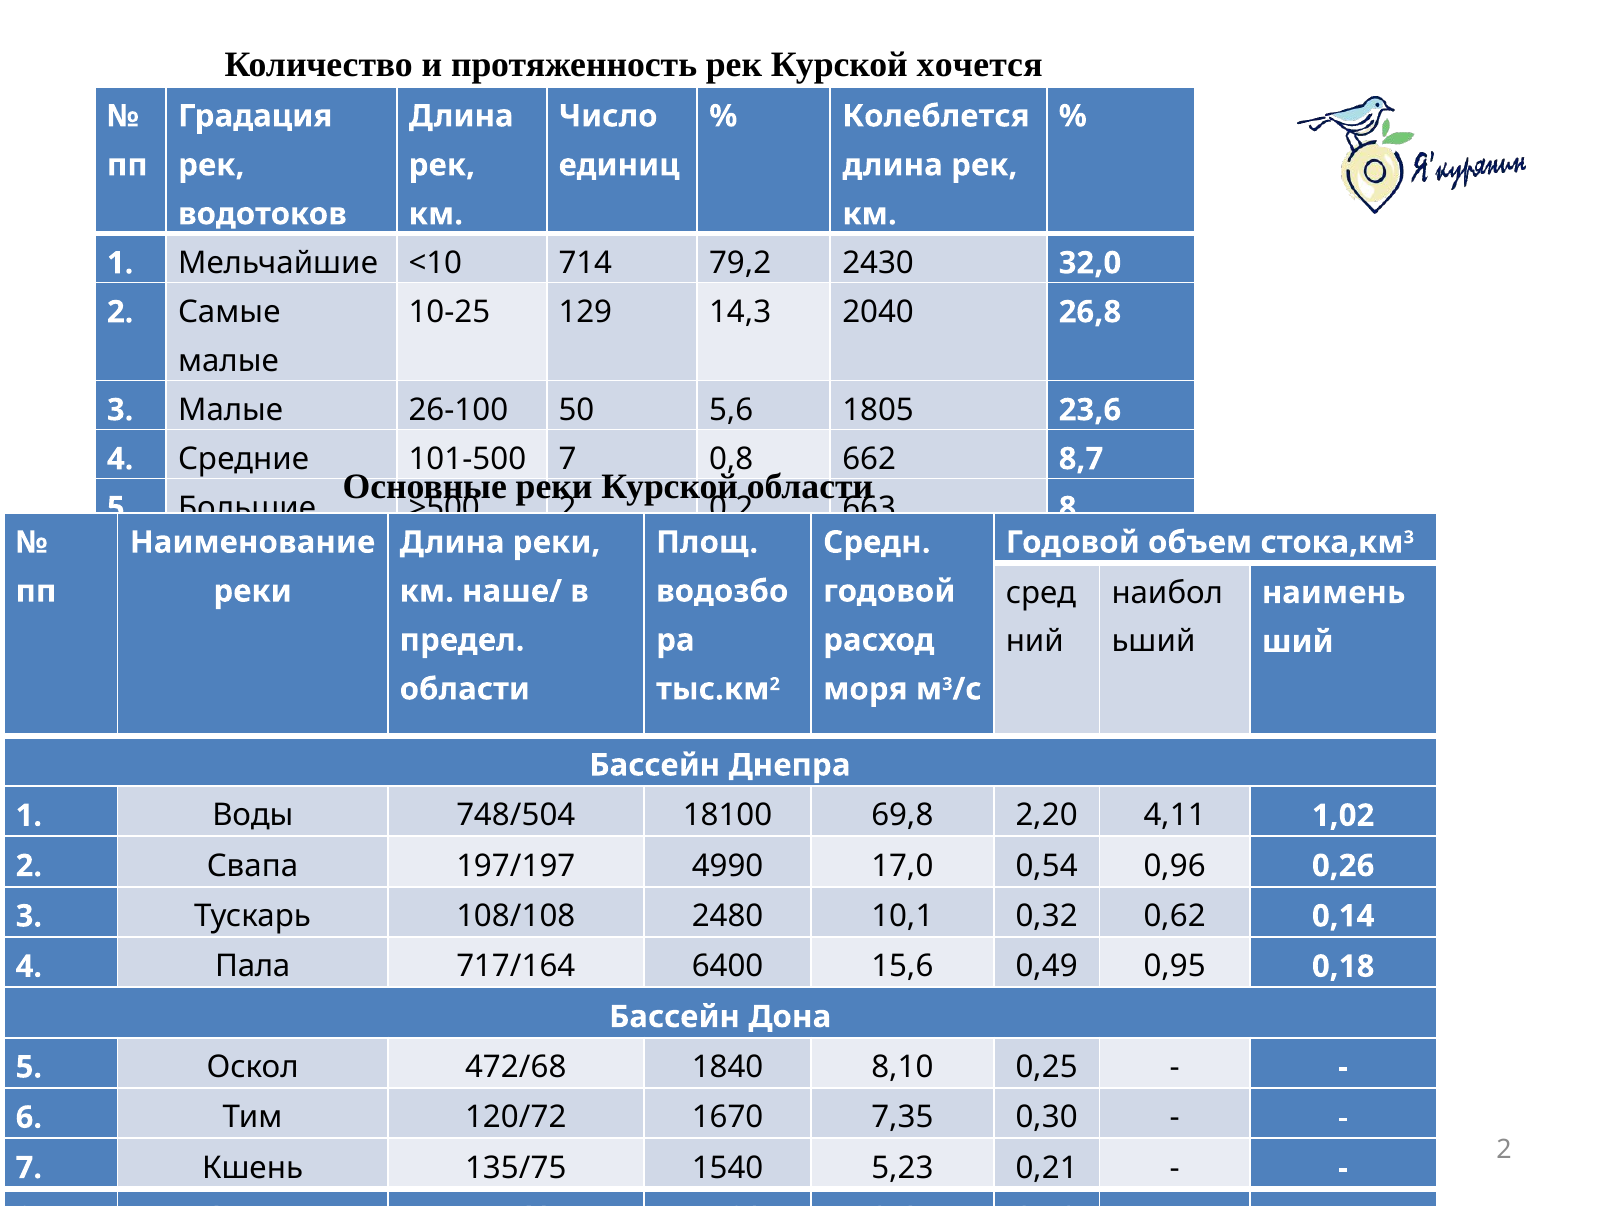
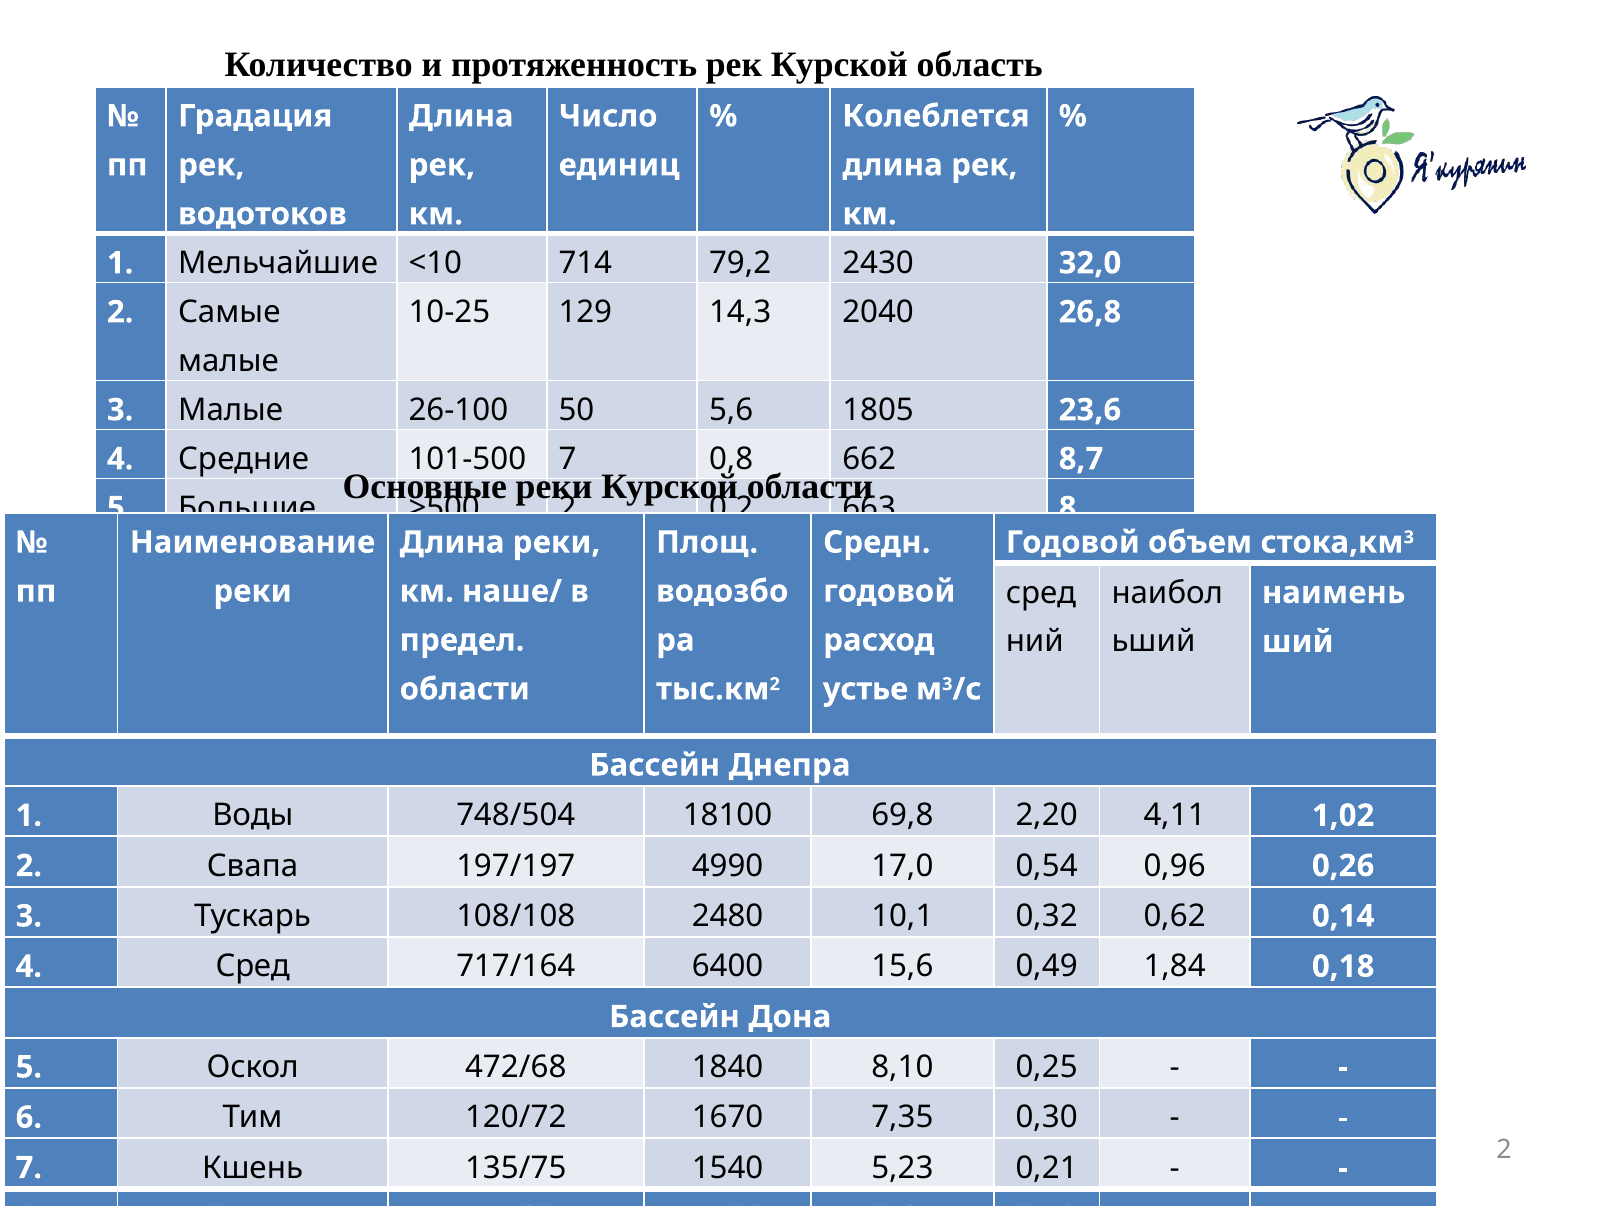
хочется: хочется -> область (980, 65)
моря: моря -> устье (866, 689)
Пала: Пала -> Сред (253, 967)
0,95: 0,95 -> 1,84 (1175, 967)
